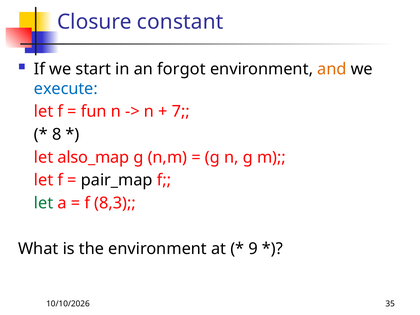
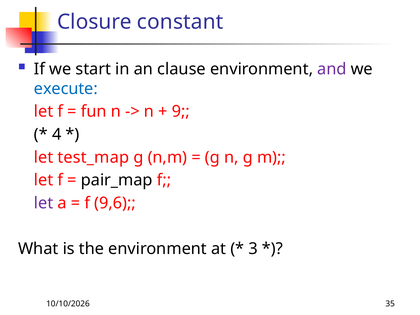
forgot: forgot -> clause (182, 69)
and colour: orange -> purple (332, 69)
7: 7 -> 9 (181, 112)
8: 8 -> 4 (57, 134)
also_map: also_map -> test_map (93, 157)
let colour: green -> purple (44, 203)
8,3: 8,3 -> 9,6 (115, 203)
9: 9 -> 3 (253, 249)
